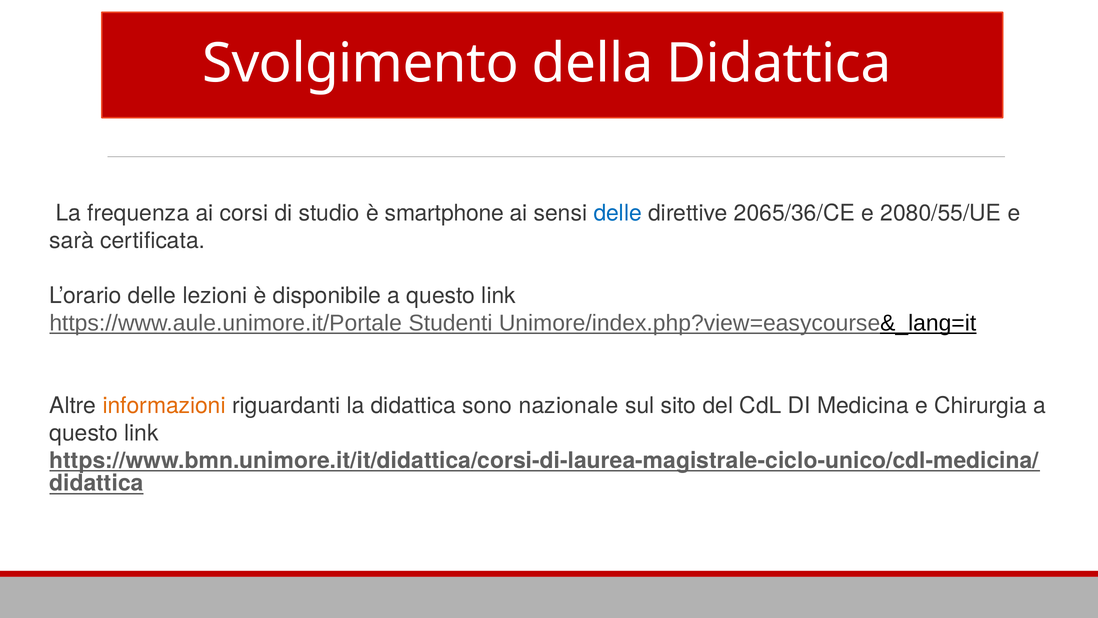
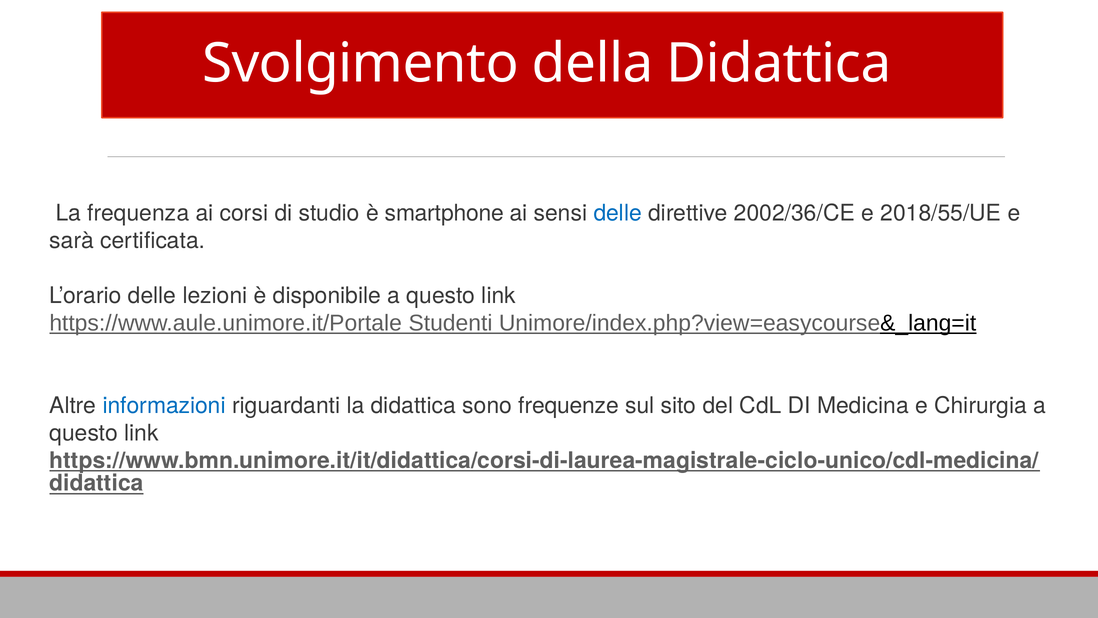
2065/36/CE: 2065/36/CE -> 2002/36/CE (794, 213)
2080/55/UE: 2080/55/UE -> 2018/55/UE (941, 213)
informazioni colour: orange -> blue (164, 405)
nazionale: nazionale -> frequenze (569, 405)
